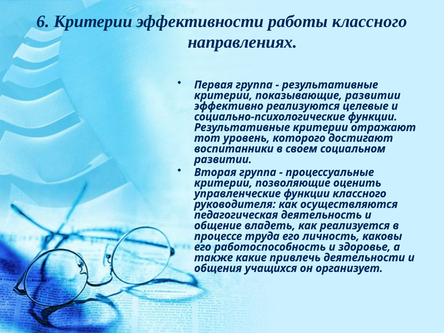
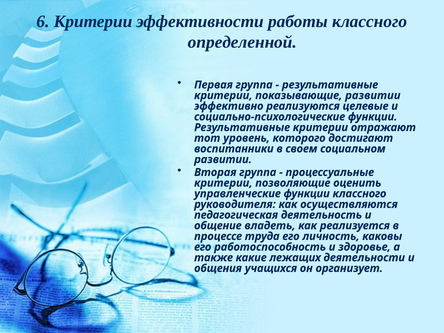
направлениях: направлениях -> определенной (242, 42)
привлечь: привлечь -> лежащих (295, 258)
